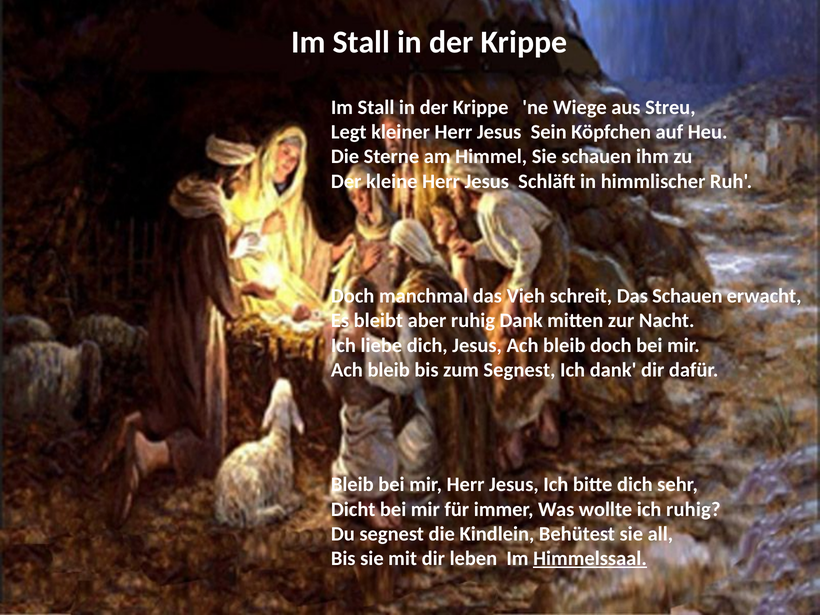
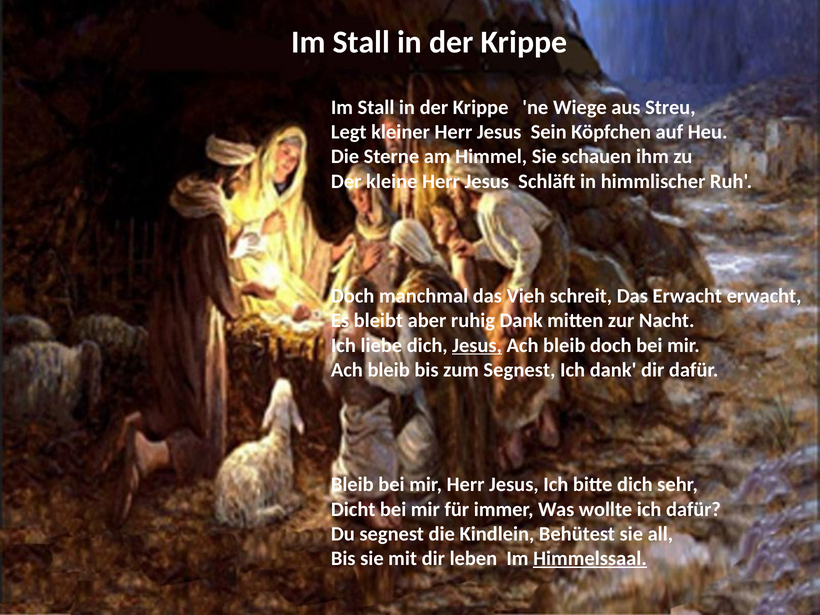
Das Schauen: Schauen -> Erwacht (687, 296)
Jesus underline: none -> present (477, 345)
ich ruhig: ruhig -> dafür (693, 509)
